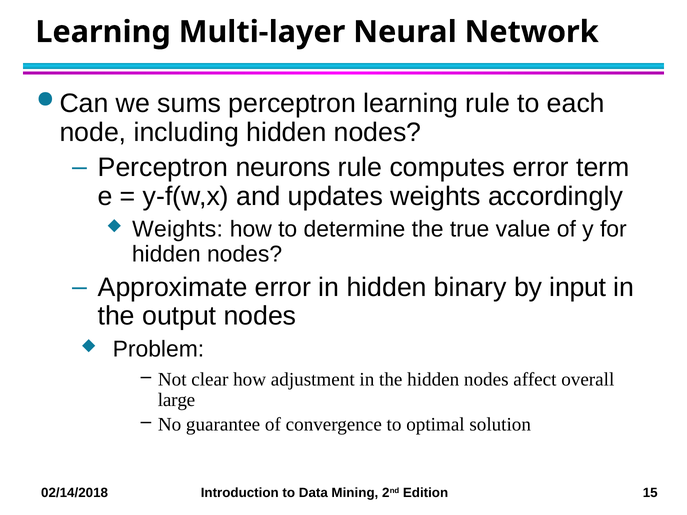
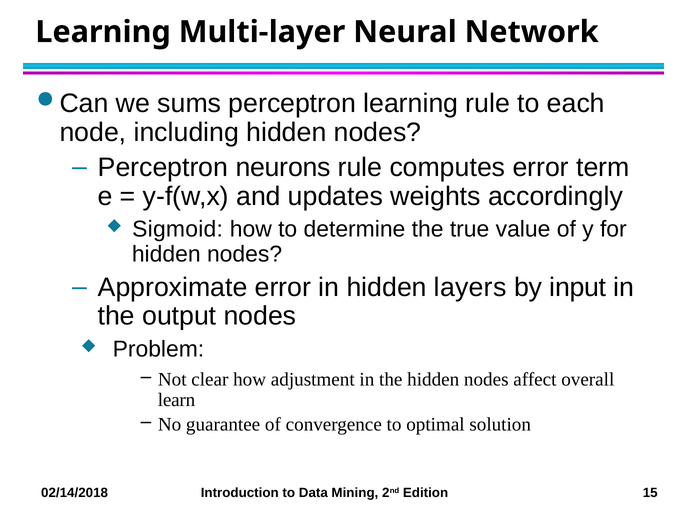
Weights: Weights -> Sigmoid (178, 229)
binary: binary -> layers (470, 287)
large: large -> learn (177, 400)
